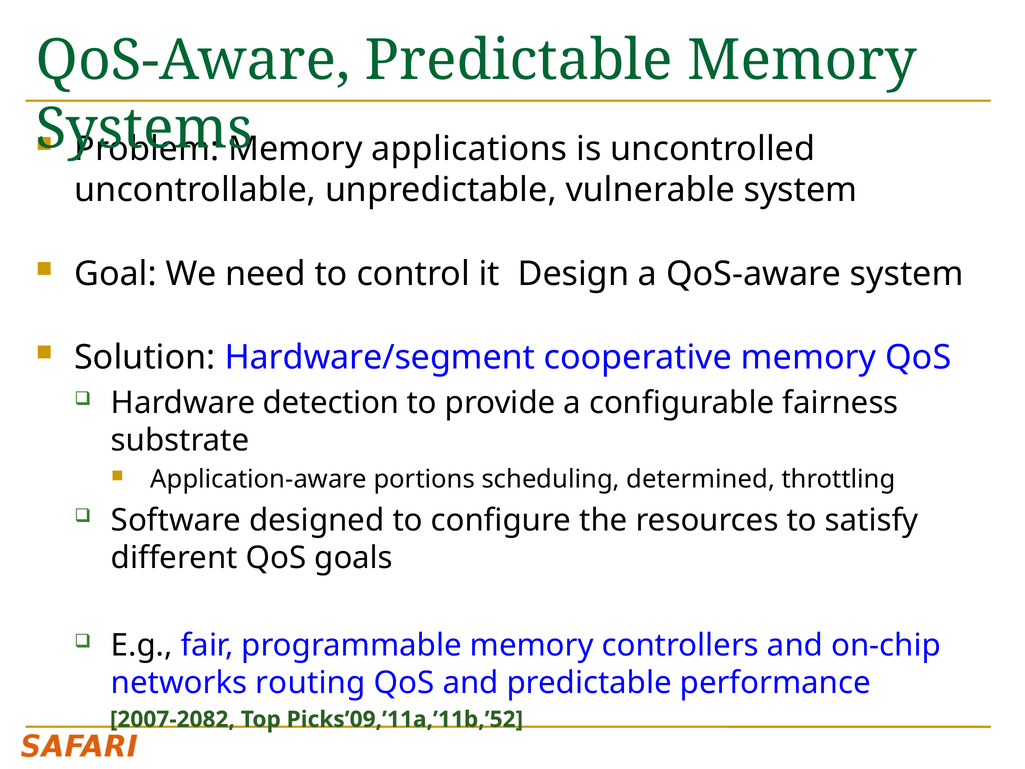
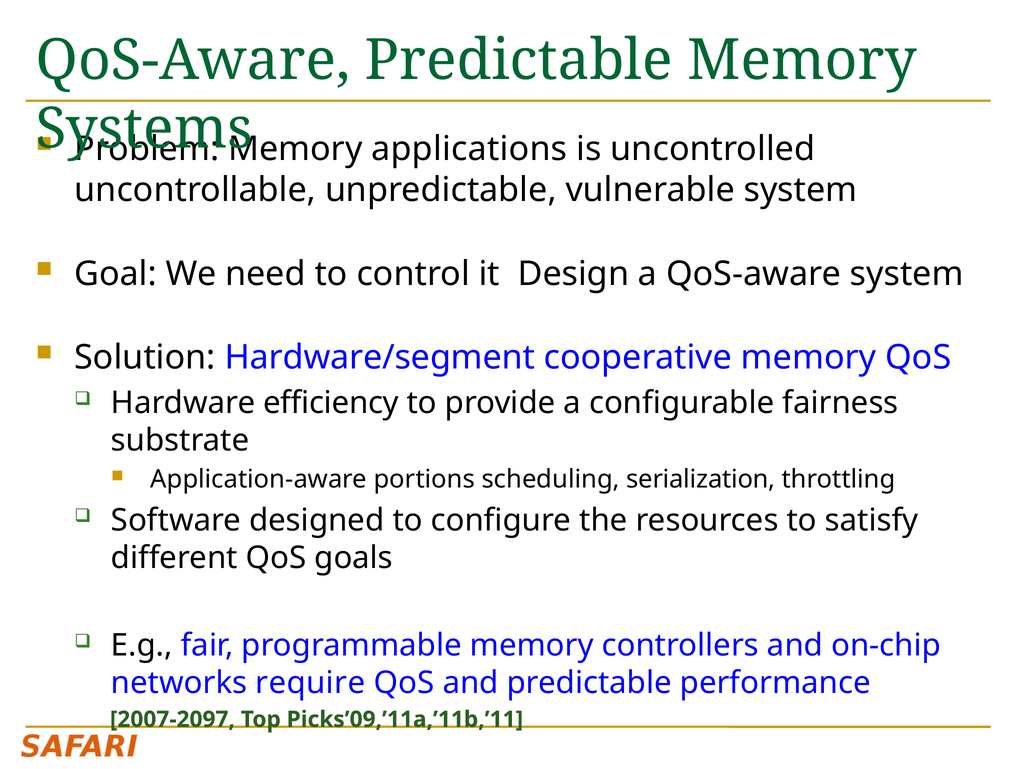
detection: detection -> efficiency (331, 403)
determined: determined -> serialization (701, 479)
routing: routing -> require (310, 683)
2007-2082: 2007-2082 -> 2007-2097 (172, 719)
Picks’09,’11a,’11b,’52: Picks’09,’11a,’11b,’52 -> Picks’09,’11a,’11b,’11 (405, 719)
